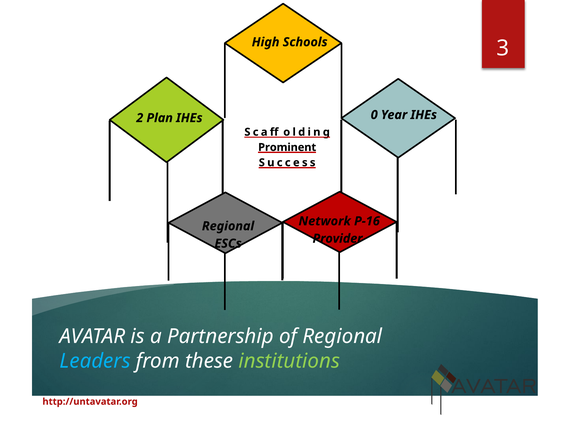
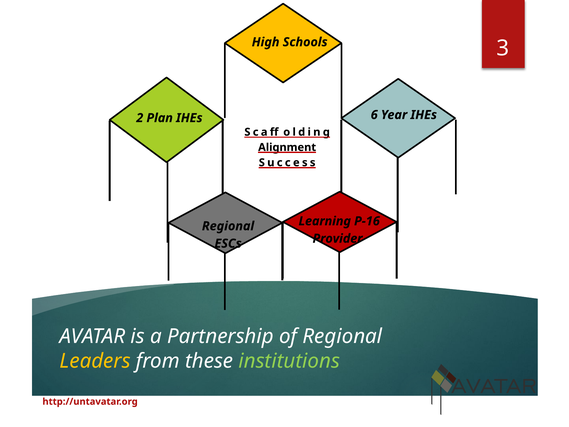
0: 0 -> 6 (374, 115)
Prominent: Prominent -> Alignment (287, 147)
Network: Network -> Learning (325, 221)
Leaders colour: light blue -> yellow (95, 361)
